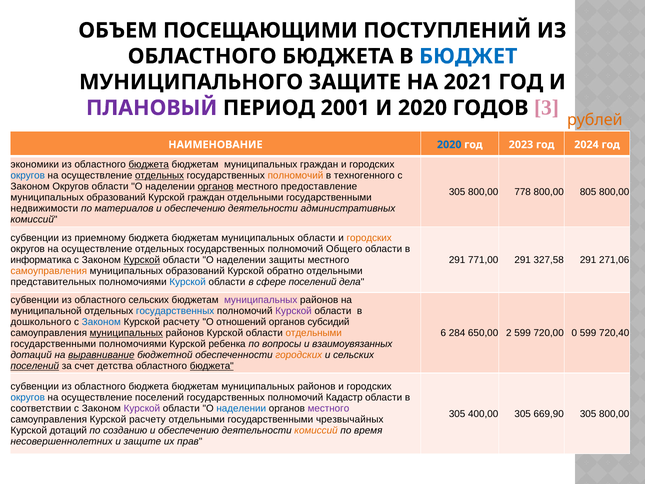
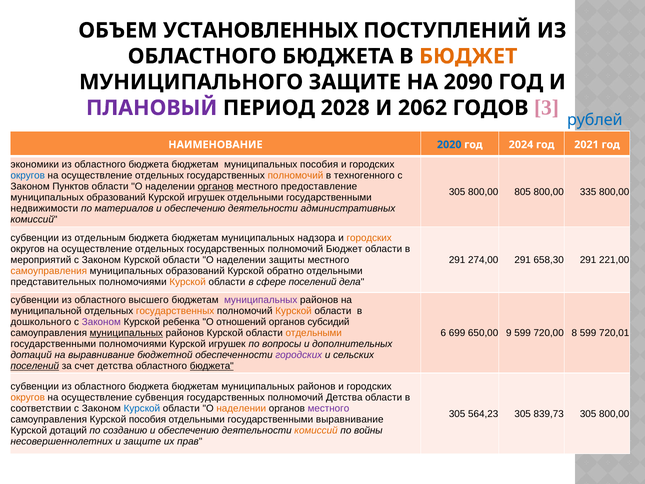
ПОСЕЩАЮЩИМИ: ПОСЕЩАЮЩИМИ -> УСТАНОВЛЕННЫХ (260, 30)
БЮДЖЕТ colour: blue -> orange (468, 56)
2021: 2021 -> 2090 (468, 82)
2001: 2001 -> 2028 (345, 108)
И 2020: 2020 -> 2062 (423, 108)
рублей colour: orange -> blue (595, 120)
2023: 2023 -> 2024 (521, 145)
2024: 2024 -> 2021 (586, 145)
бюджета underline: present -> none (149, 164)
муниципальных граждан: граждан -> пособия (319, 164)
отдельных underline: present -> none (160, 175)
Законом Округов: Округов -> Пунктов (71, 186)
778: 778 -> 805 (523, 192)
805: 805 -> 335 (588, 192)
образований Курской граждан: граждан -> игрушек (206, 197)
приемному: приемному -> отдельным (100, 238)
муниципальных области: области -> надзора (316, 238)
полномочий Общего: Общего -> Бюджет (344, 249)
информатика: информатика -> мероприятий (41, 260)
Курской underline: present -> none (142, 260)
771,00: 771,00 -> 274,00 (483, 260)
327,58: 327,58 -> 658,30 (549, 260)
271,06: 271,06 -> 221,00 (614, 260)
Курской colour: blue -> orange (188, 282)
областного сельских: сельских -> высшего (149, 300)
государственных colour: blue -> orange (175, 311)
Курской colour: purple -> orange (294, 311)
Законом colour: blue -> purple (101, 322)
расчету: расчету -> ребенка (181, 322)
284: 284 -> 699 (457, 333)
2: 2 -> 9 (509, 333)
0: 0 -> 8 (574, 333)
720,40: 720,40 -> 720,01 (614, 333)
полномочиями Курской ребенка: ребенка -> игрушек (227, 344)
взаимоувязанных: взаимоувязанных -> дополнительных (352, 344)
выравнивание underline: present -> none (101, 355)
городских colour: orange -> purple (299, 355)
округов colour: blue -> orange (28, 397)
осуществление поселений: поселений -> субвенция (159, 397)
полномочий Кадастр: Кадастр -> Детства (344, 397)
Курской colour: purple -> blue (142, 408)
наделении colour: blue -> orange (241, 408)
400,00: 400,00 -> 564,23 (483, 414)
669,90: 669,90 -> 839,73 (549, 414)
самоуправления Курской расчету: расчету -> пособия (148, 419)
государственными чрезвычайных: чрезвычайных -> выравнивание (350, 419)
время: время -> войны (368, 430)
